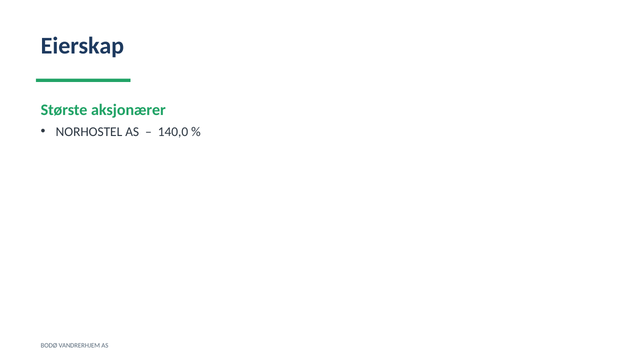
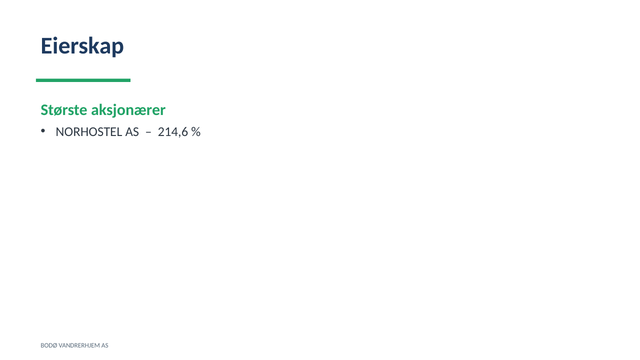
140,0: 140,0 -> 214,6 (173, 132)
